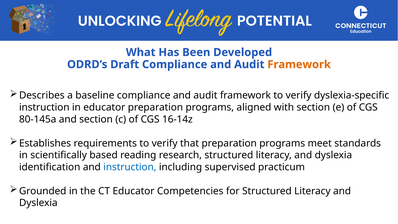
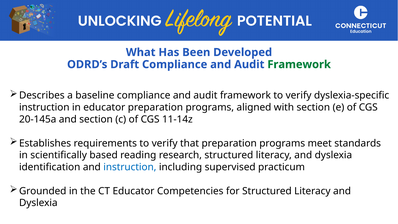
Framework colour: orange -> green (299, 64)
80‑145a: 80‑145a -> 20‑145a (38, 119)
16‑14z: 16‑14z -> 11‑14z (177, 119)
